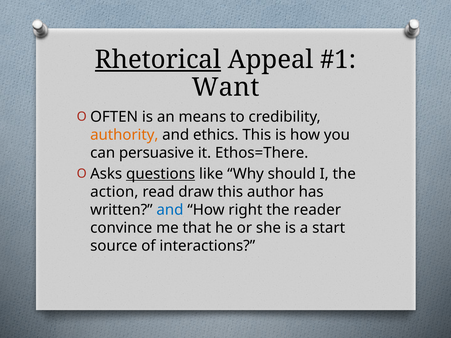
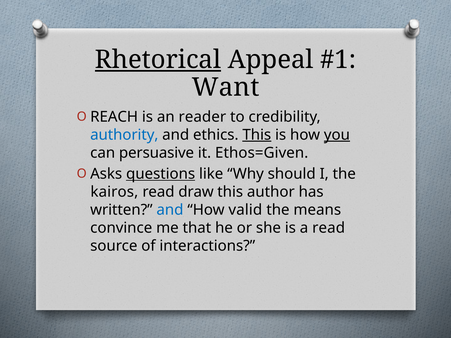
OFTEN: OFTEN -> REACH (114, 117)
means: means -> reader (202, 117)
authority colour: orange -> blue (124, 135)
This underline: none -> present (257, 135)
you underline: none -> present (337, 135)
Ethos=There: Ethos=There -> Ethos=Given (262, 153)
action: action -> kairos (114, 192)
right: right -> valid (245, 210)
reader: reader -> means (317, 210)
a start: start -> read (329, 228)
